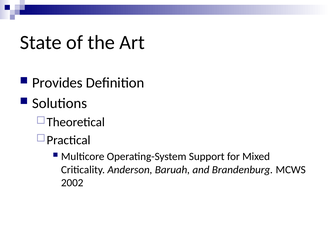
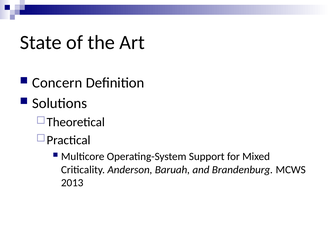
Provides: Provides -> Concern (57, 83)
2002: 2002 -> 2013 (72, 183)
